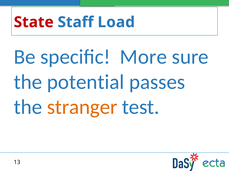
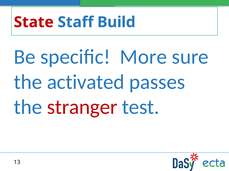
Load: Load -> Build (116, 22)
potential: potential -> activated (86, 82)
stranger colour: orange -> red (82, 108)
